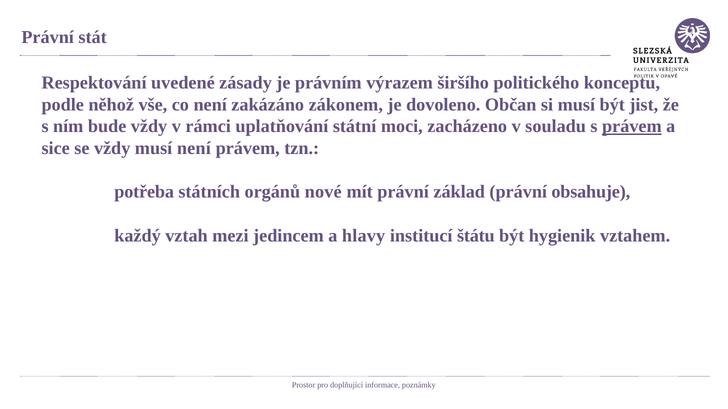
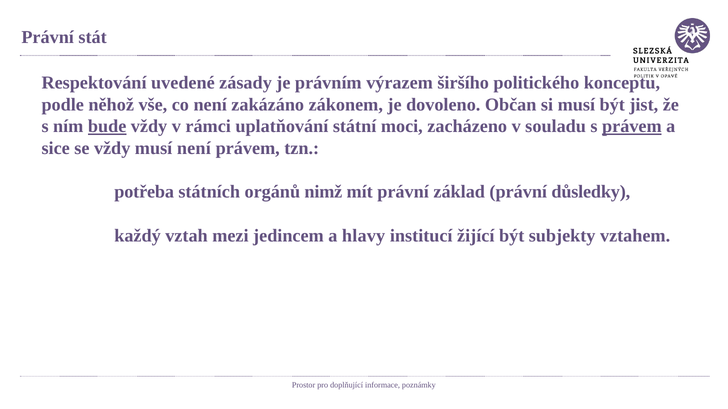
bude underline: none -> present (107, 127)
nové: nové -> nimž (323, 192)
obsahuje: obsahuje -> důsledky (591, 192)
štátu: štátu -> žijící (476, 236)
hygienik: hygienik -> subjekty (562, 236)
